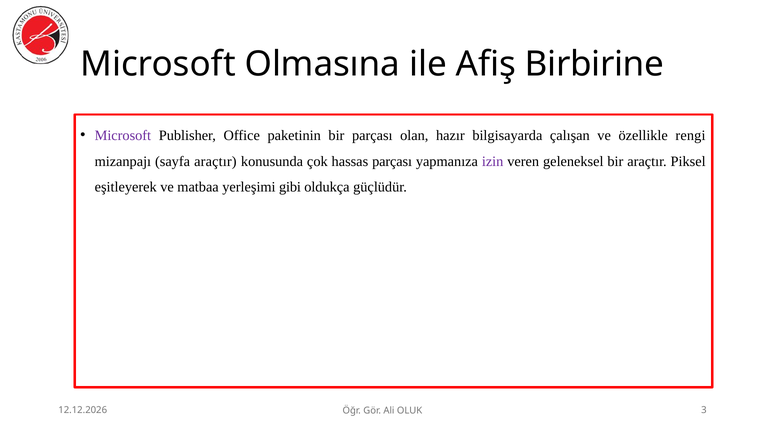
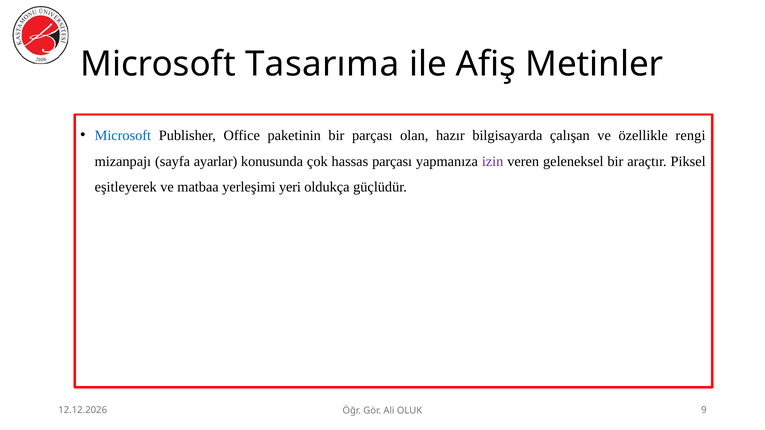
Olmasına: Olmasına -> Tasarıma (322, 64)
Birbirine: Birbirine -> Metinler (594, 64)
Microsoft colour: purple -> blue (123, 136)
sayfa araçtır: araçtır -> ayarlar (216, 161)
gibi: gibi -> yeri (290, 187)
3: 3 -> 9 (704, 410)
